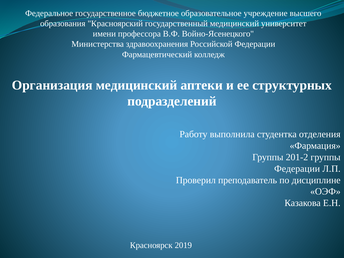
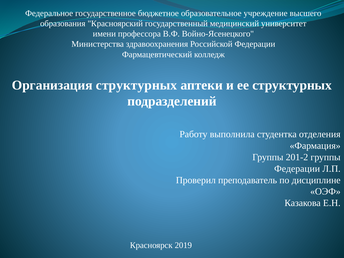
Организация медицинский: медицинский -> структурных (137, 85)
